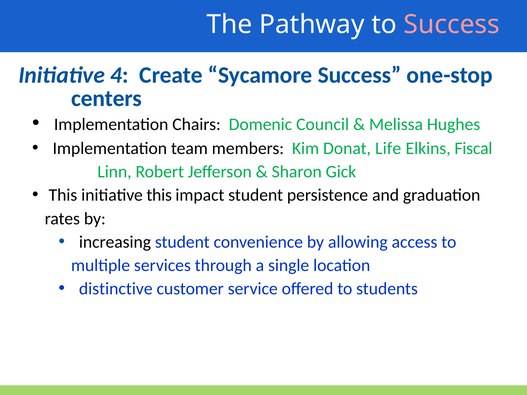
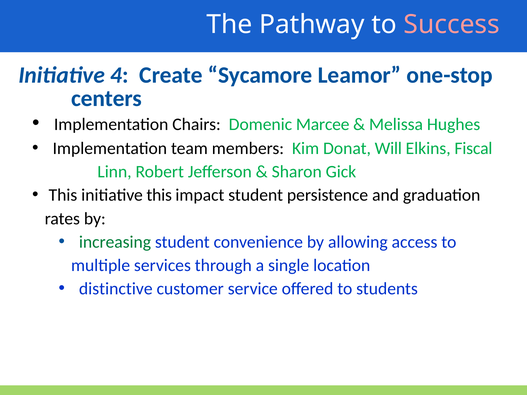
Sycamore Success: Success -> Leamor (359, 75)
Council: Council -> Marcee (323, 124)
Life: Life -> Will (388, 148)
increasing colour: black -> green (115, 242)
